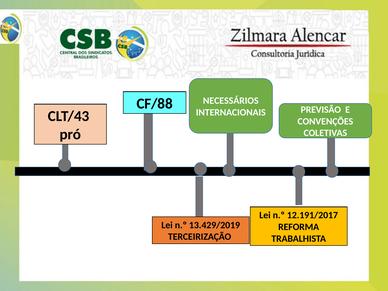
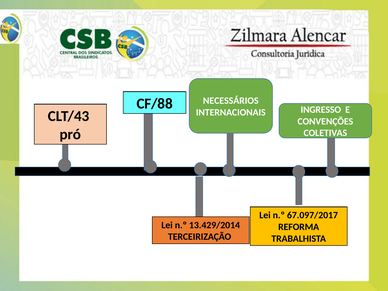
PREVISÃO: PREVISÃO -> INGRESSO (321, 110)
12.191/2017: 12.191/2017 -> 67.097/2017 (312, 215)
13.429/2019: 13.429/2019 -> 13.429/2014 (215, 225)
